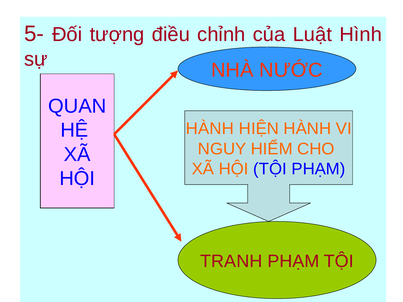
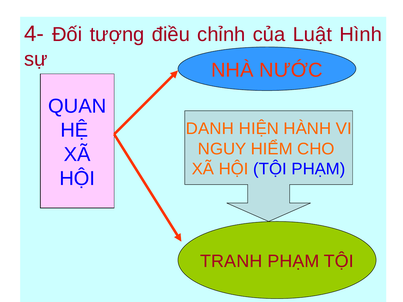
5-: 5- -> 4- (34, 34)
HÀNH: HÀNH -> DANH (210, 129)
